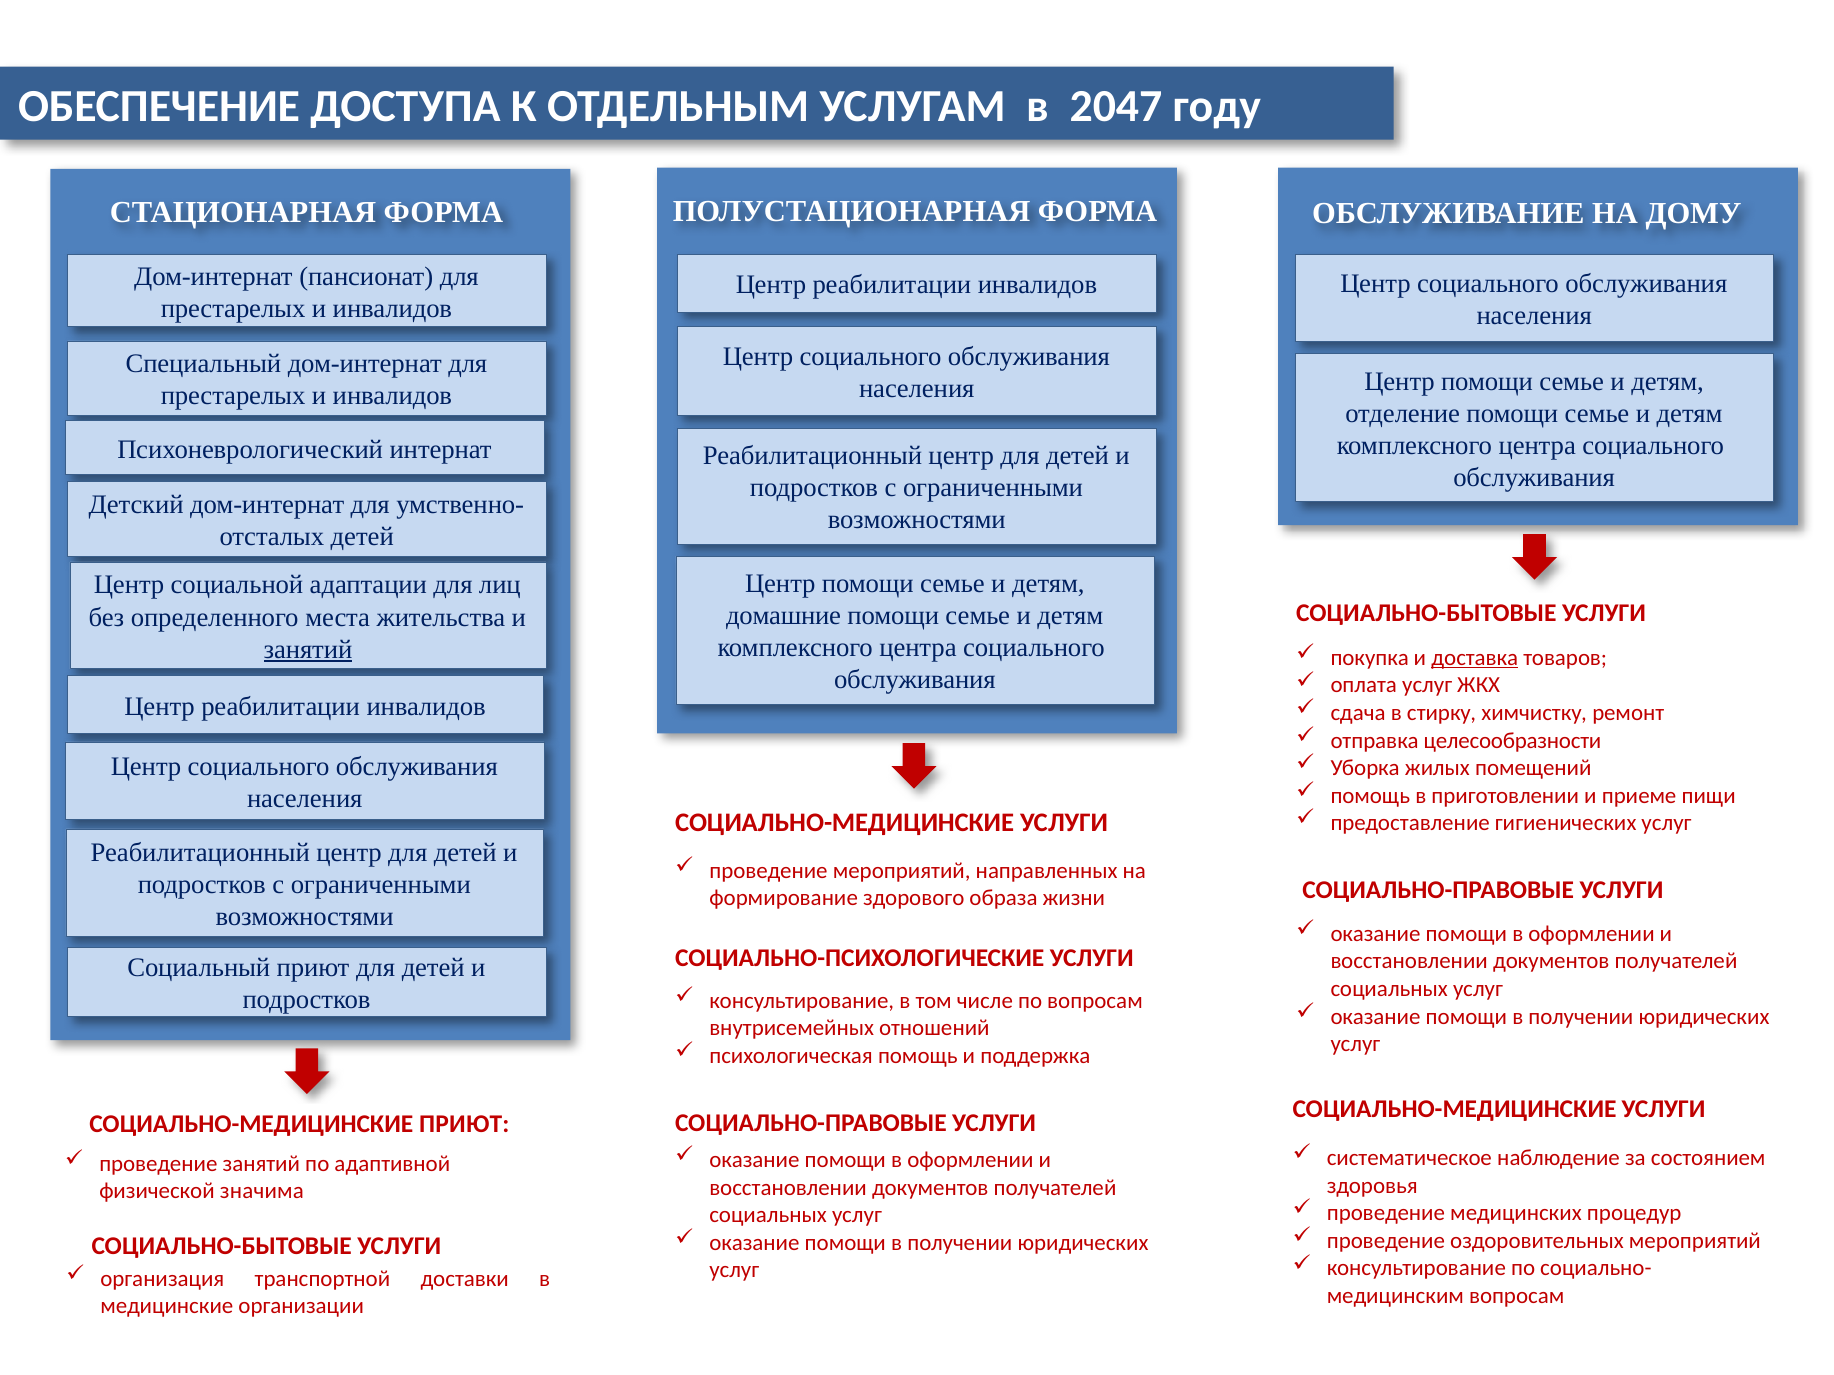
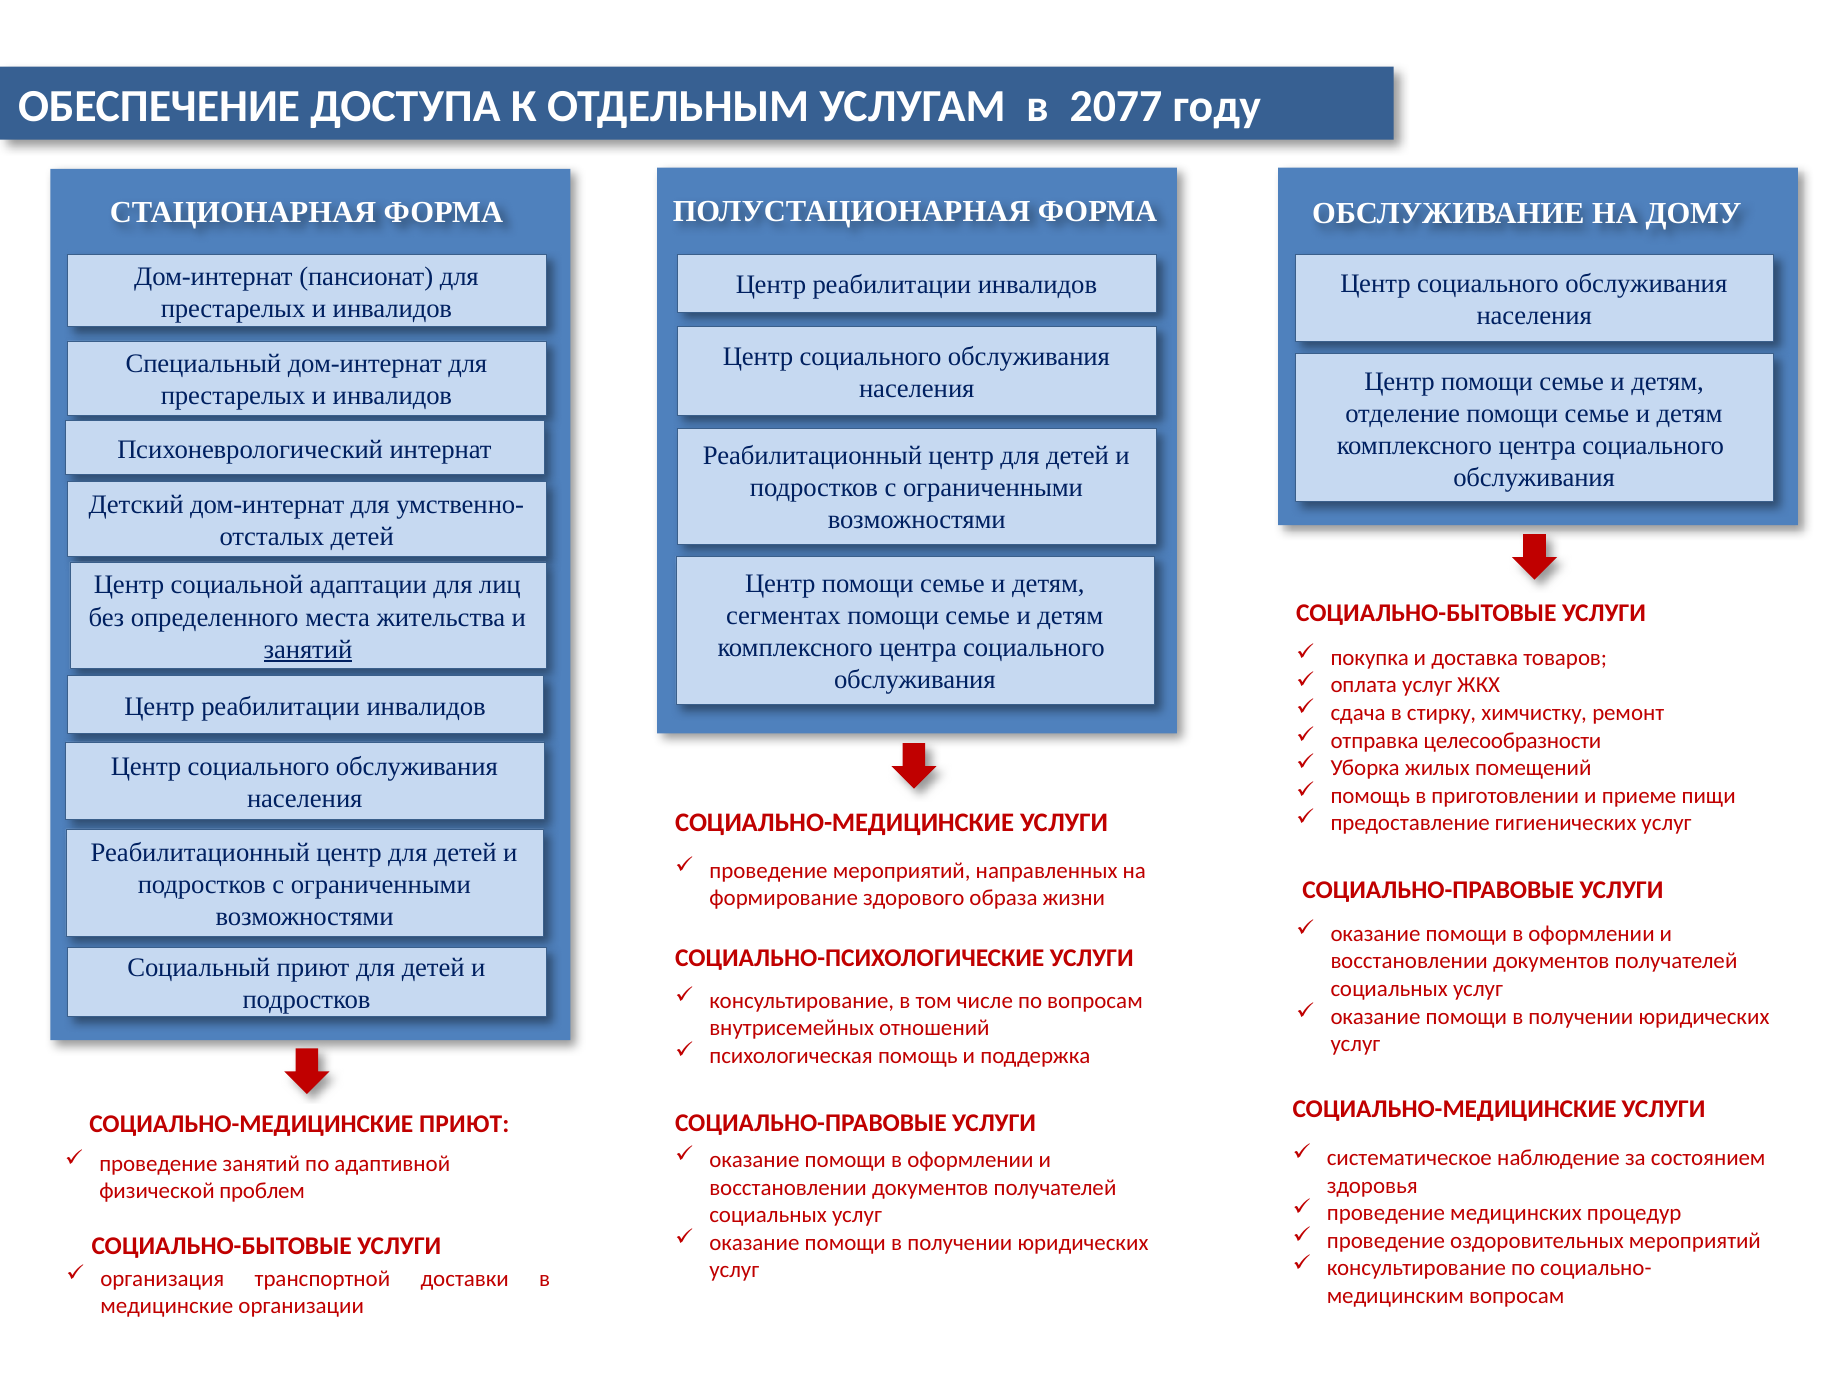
2047: 2047 -> 2077 (1116, 106)
домашние: домашние -> сегментах (783, 616)
доставка underline: present -> none (1475, 658)
значима: значима -> проблем (262, 1191)
